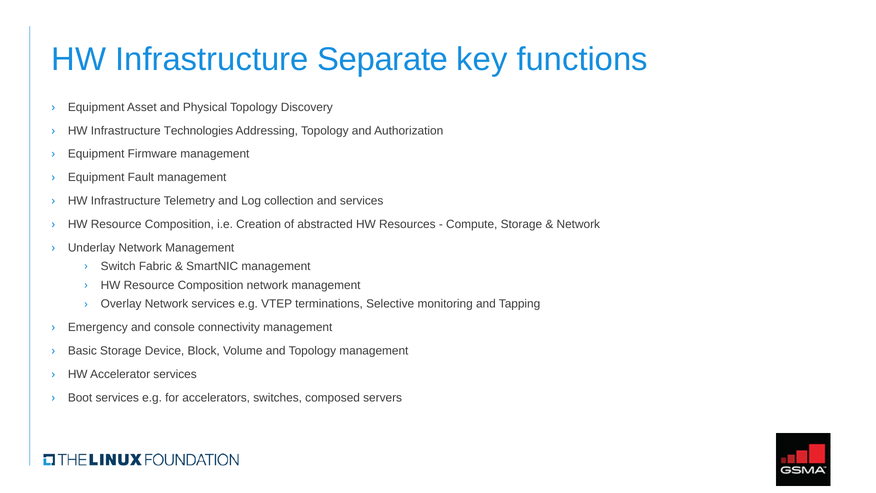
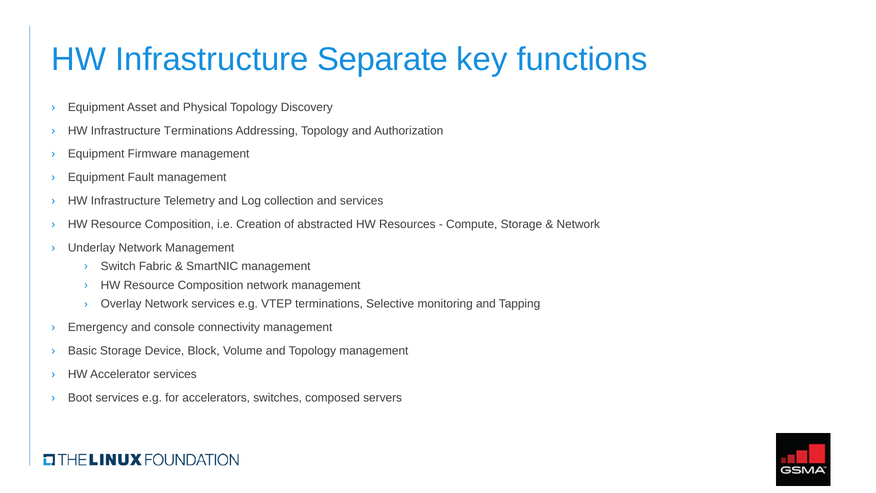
Infrastructure Technologies: Technologies -> Terminations (198, 131)
